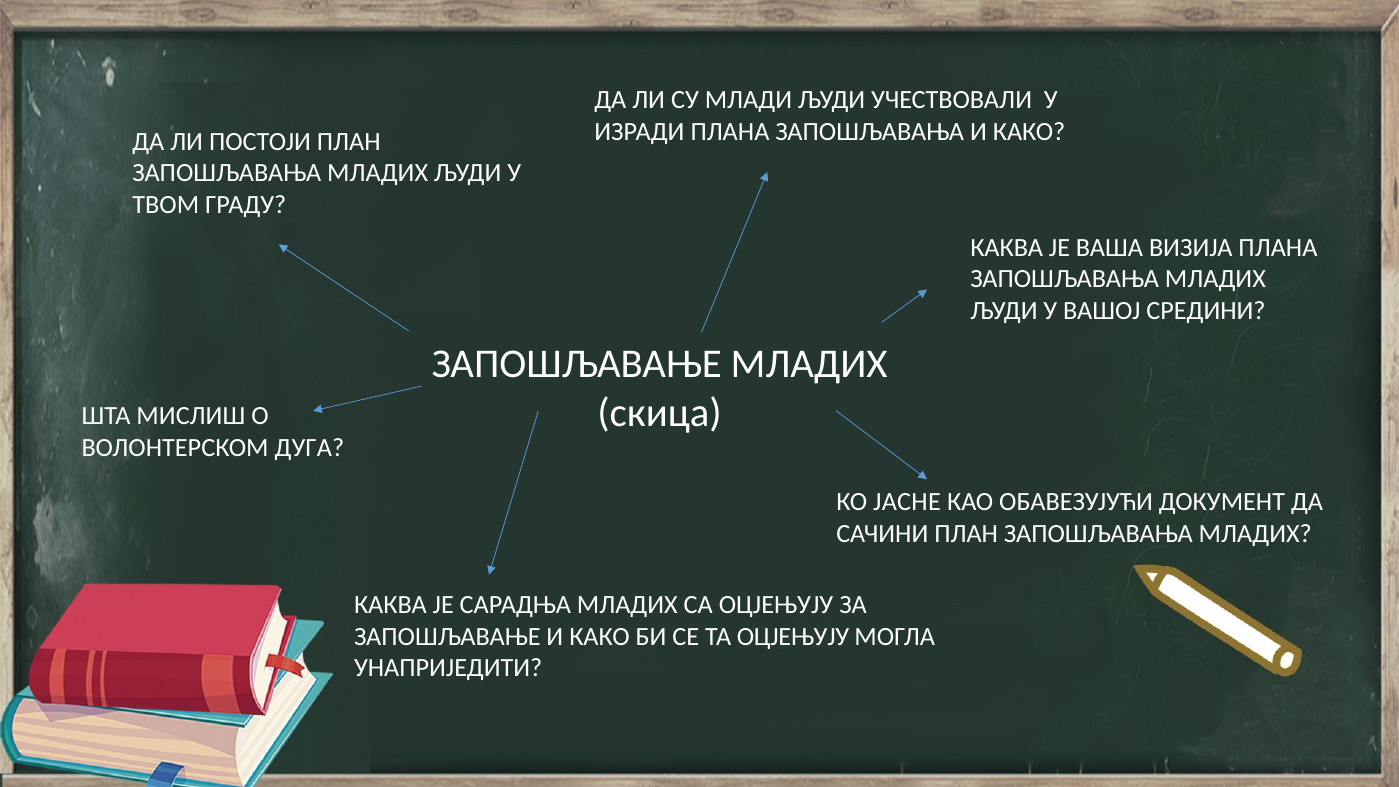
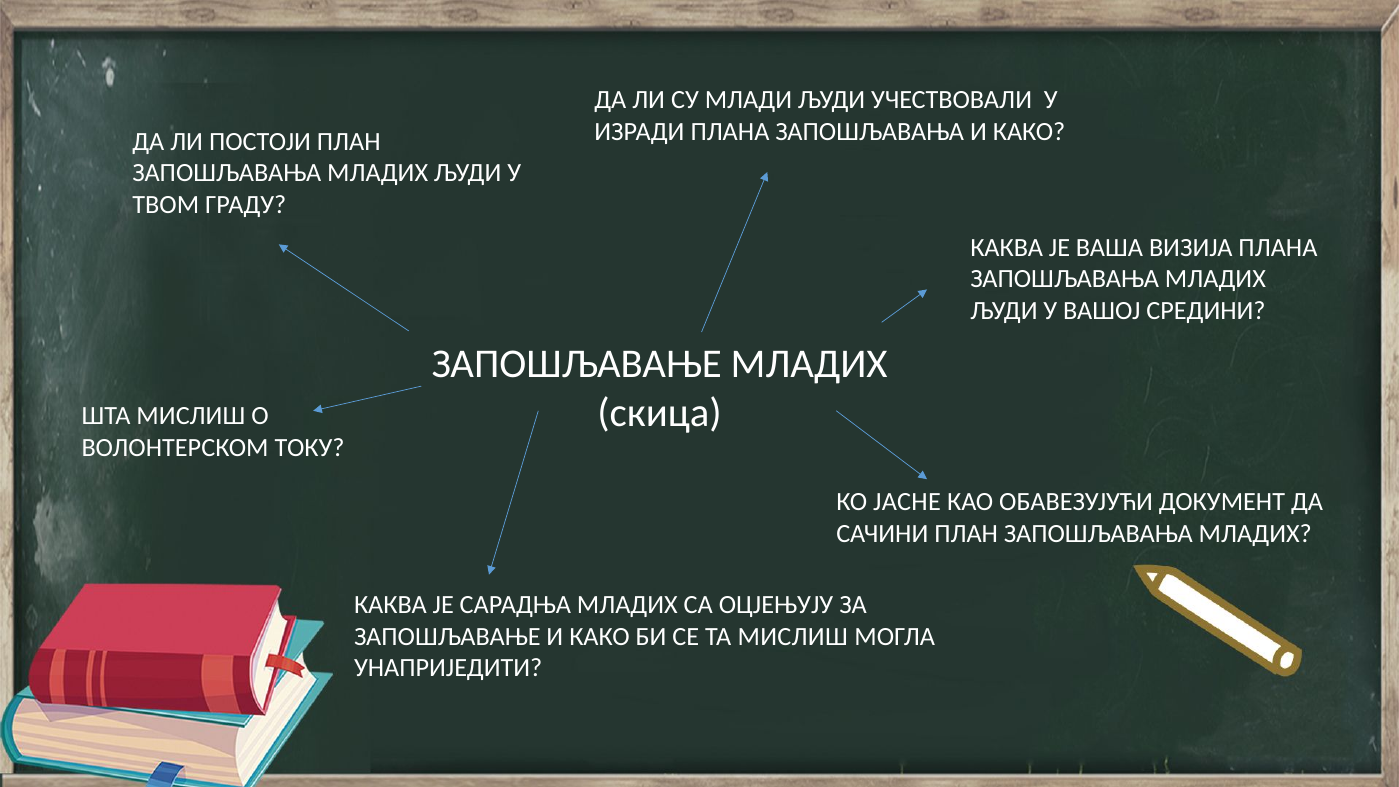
ДУГА: ДУГА -> ТОКУ (310, 447)
ТА ОЦЈЕЊУЈУ: ОЦЈЕЊУЈУ -> МИСЛИШ (793, 637)
